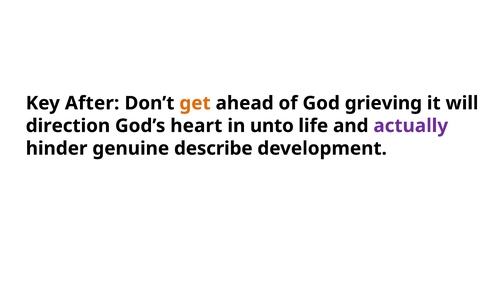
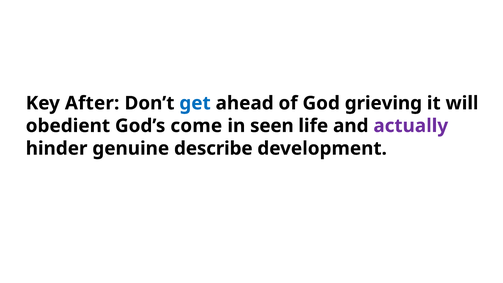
get colour: orange -> blue (195, 103)
direction: direction -> obedient (68, 126)
heart: heart -> come (196, 126)
unto: unto -> seen (272, 126)
